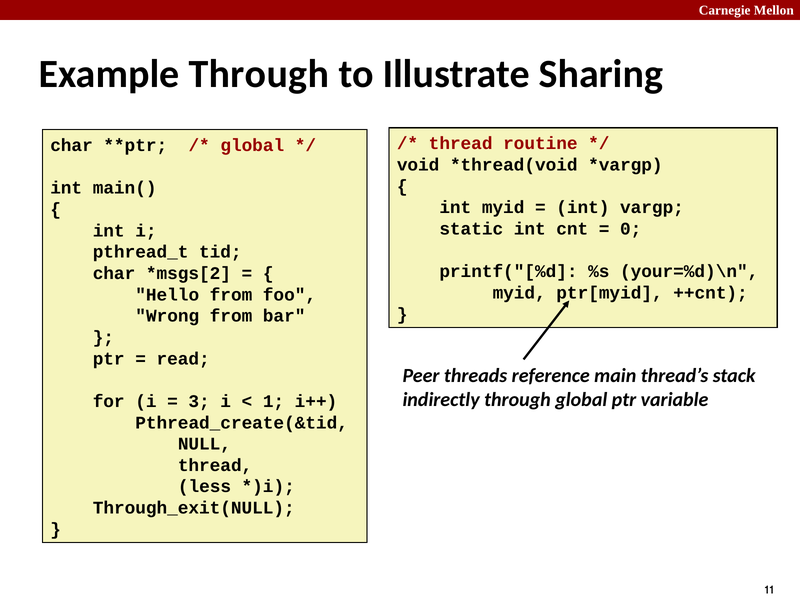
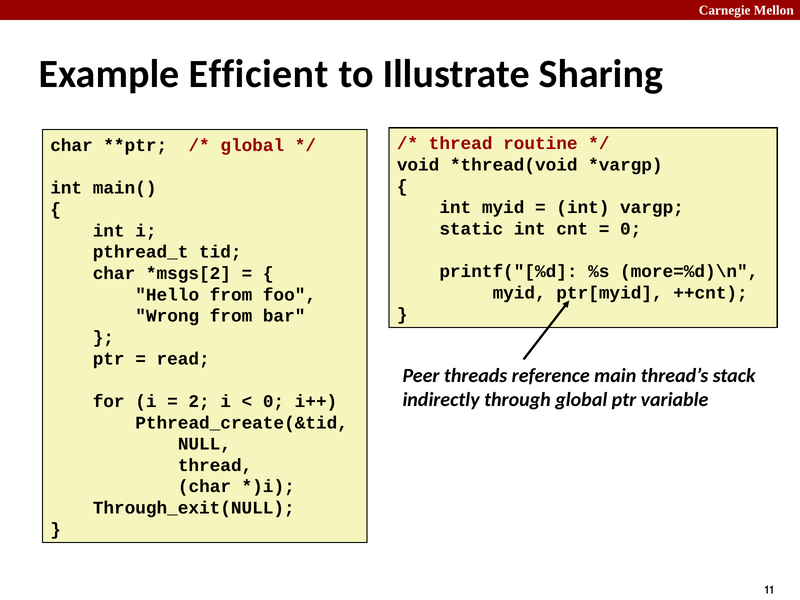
Example Through: Through -> Efficient (259, 74)
your=%d)\n: your=%d)\n -> more=%d)\n (689, 271)
3: 3 -> 2 (199, 401)
1: 1 -> 0 (274, 401)
less: less -> char (204, 487)
